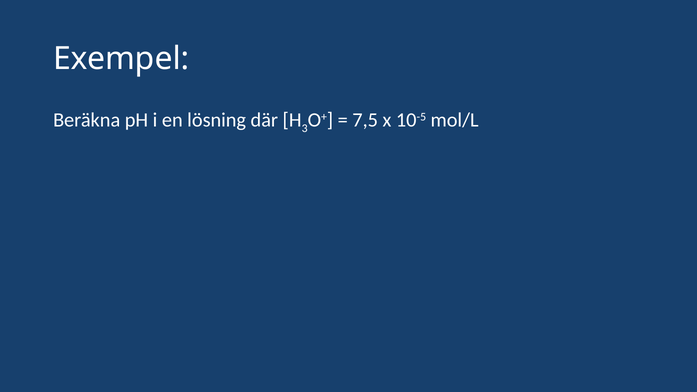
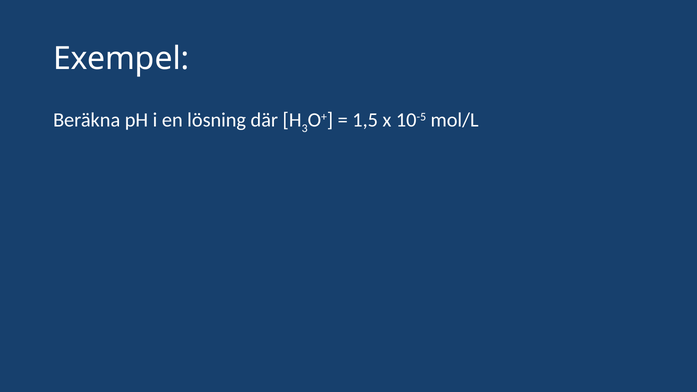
7,5: 7,5 -> 1,5 (365, 120)
